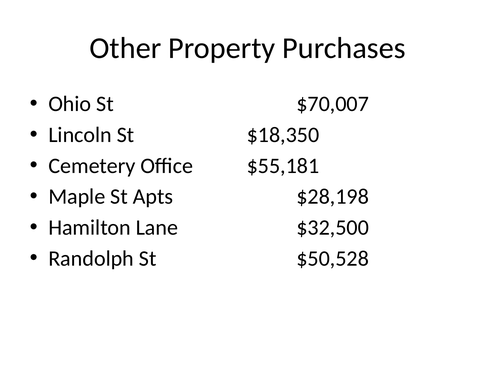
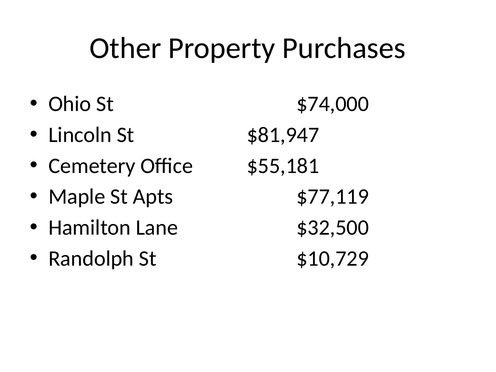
$70,007: $70,007 -> $74,000 (333, 104)
$18,350: $18,350 -> $81,947 (283, 135)
$28,198: $28,198 -> $77,119 (333, 197)
$50,528: $50,528 -> $10,729 (333, 258)
